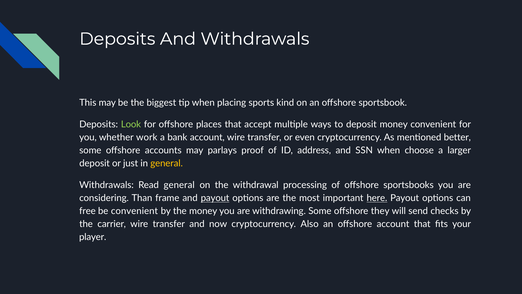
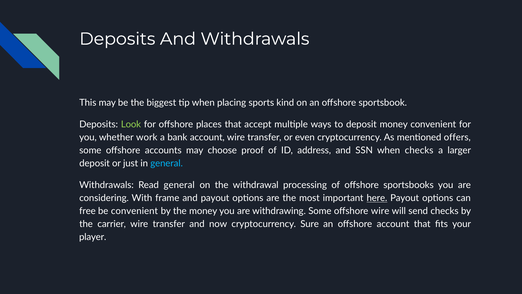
better: better -> offers (457, 137)
parlays: parlays -> choose (222, 150)
when choose: choose -> checks (419, 150)
general colour: yellow -> light blue (167, 163)
Than: Than -> With (142, 198)
payout underline: present -> none (215, 198)
offshore they: they -> wire (380, 211)
Also: Also -> Sure (310, 224)
